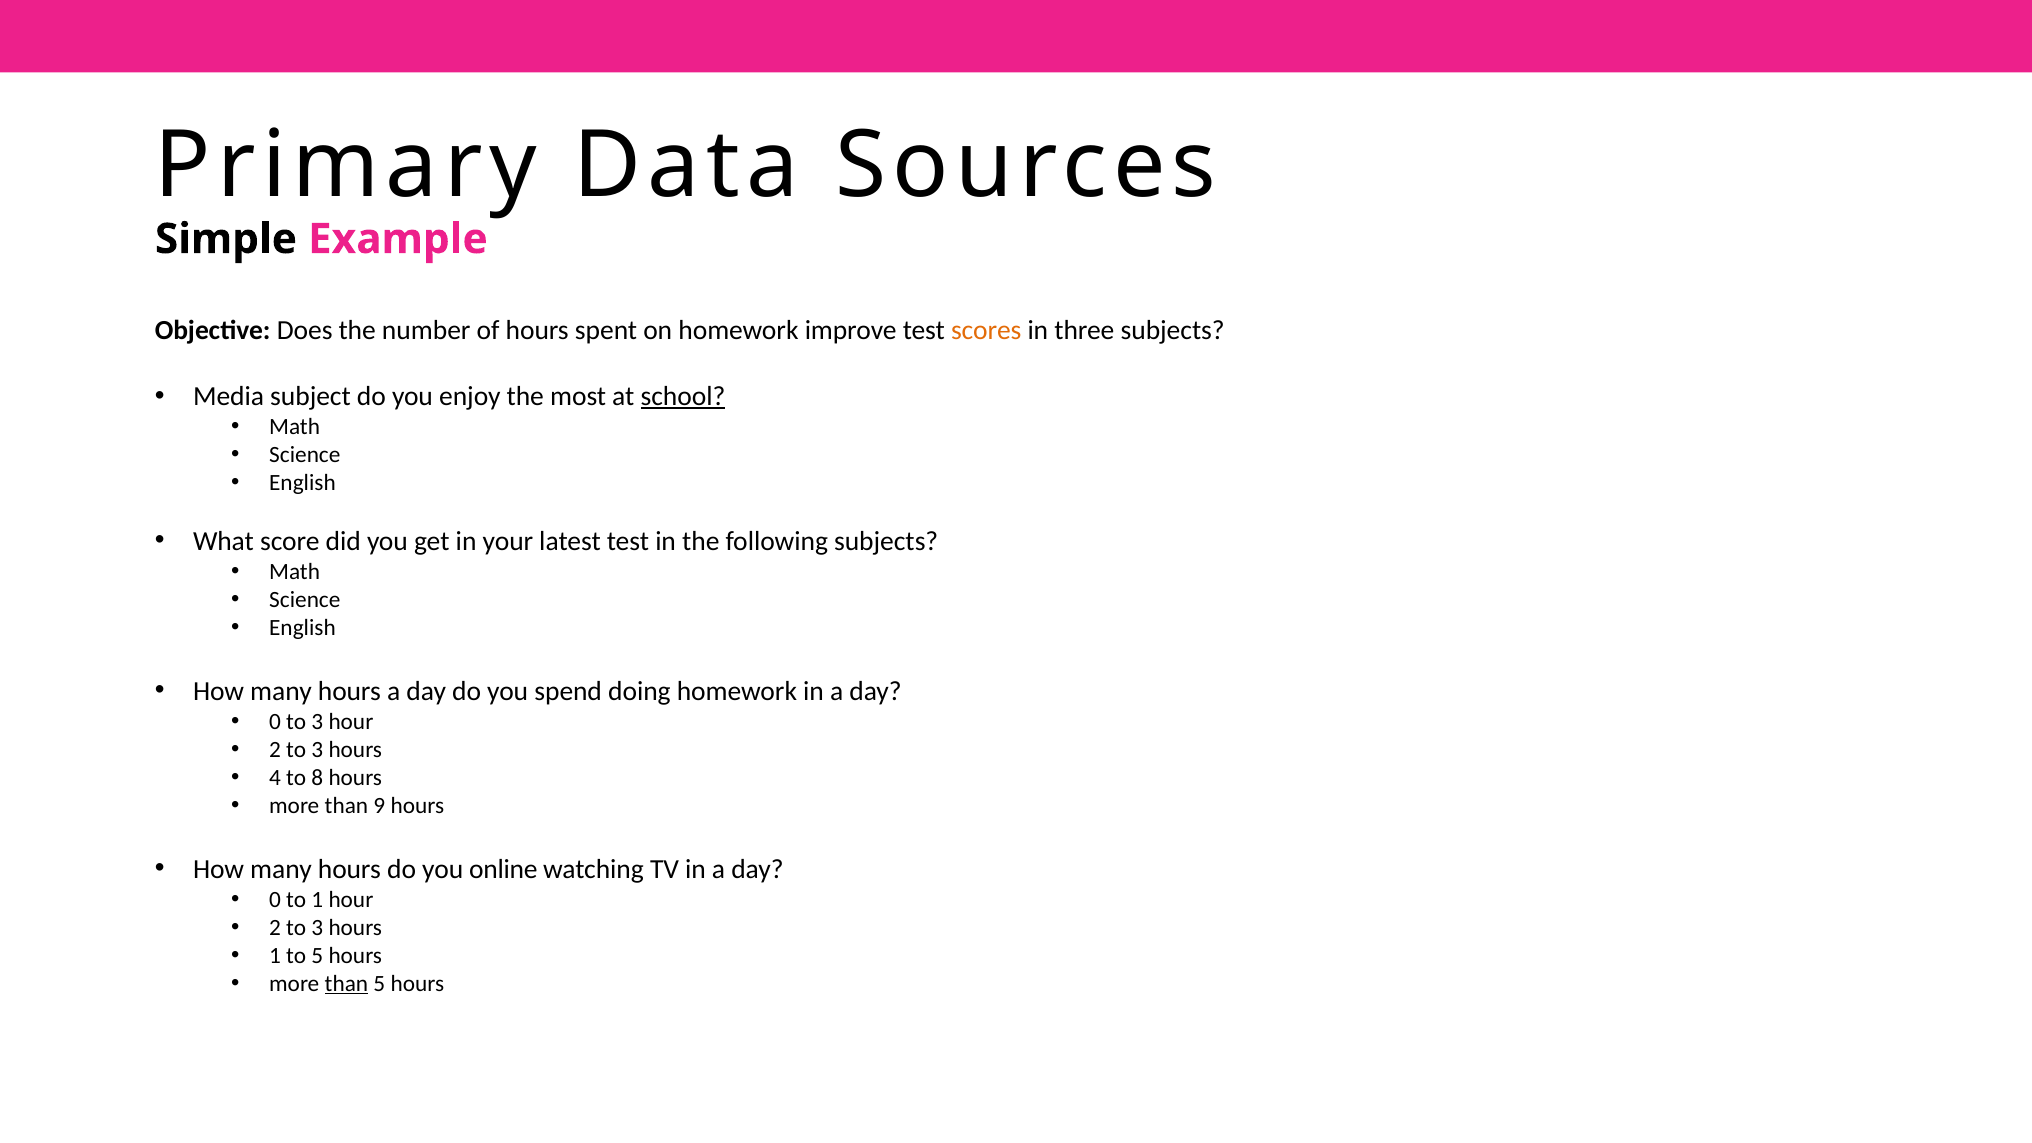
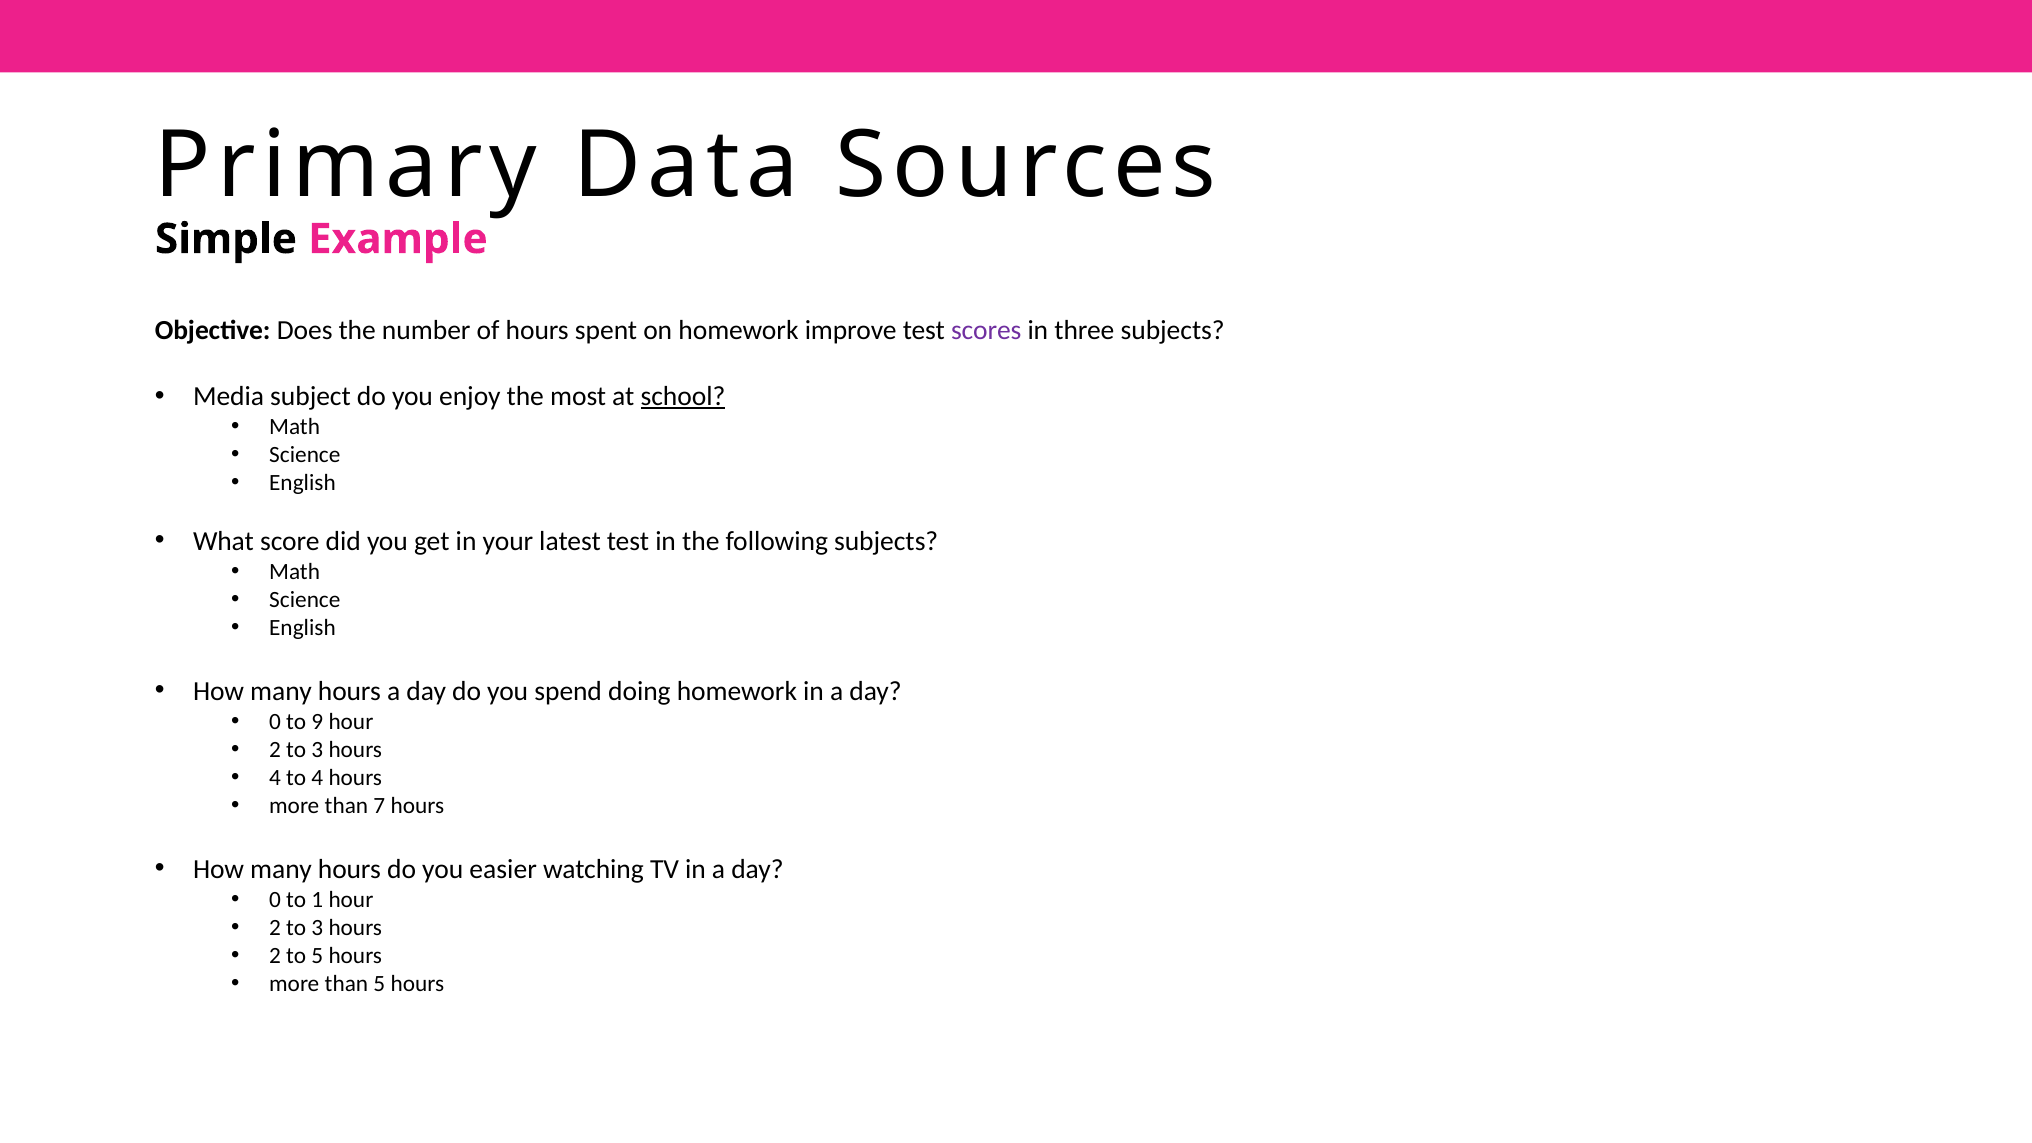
scores colour: orange -> purple (986, 330)
0 to 3: 3 -> 9 (317, 722)
to 8: 8 -> 4 (317, 777)
9: 9 -> 7 (379, 805)
online: online -> easier (503, 869)
1: 1 -> 2 (275, 955)
than underline: present -> none (346, 983)
